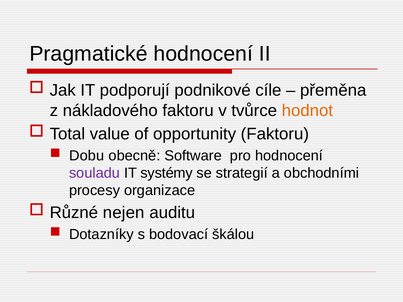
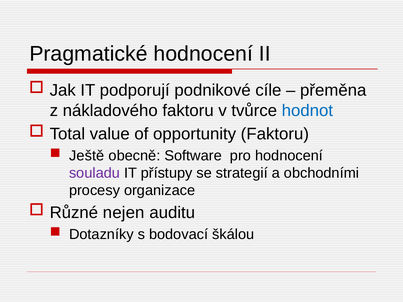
hodnot colour: orange -> blue (308, 111)
Dobu: Dobu -> Ještě (87, 156)
systémy: systémy -> přístupy (167, 173)
